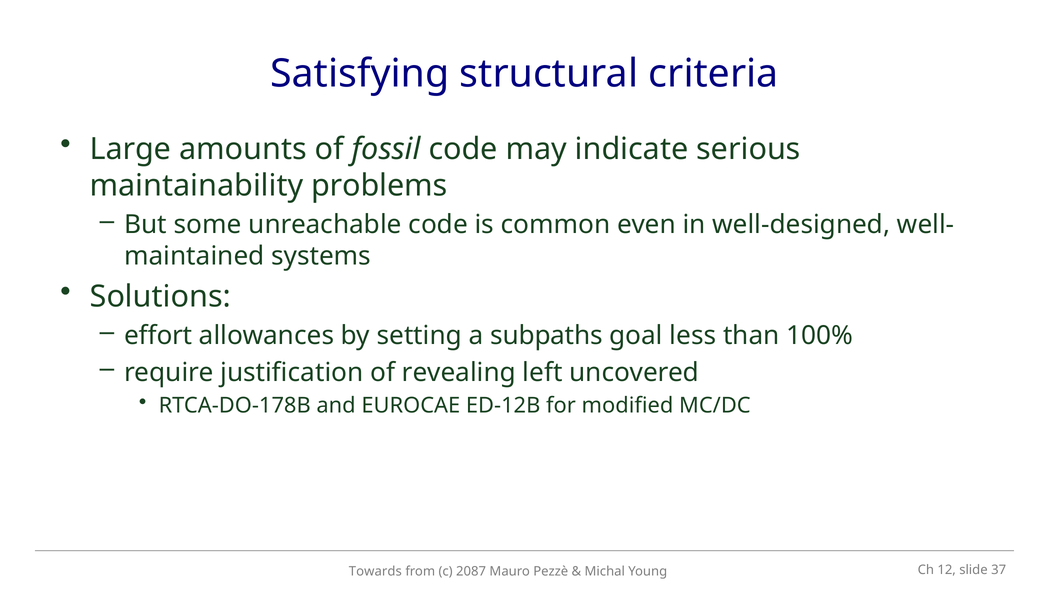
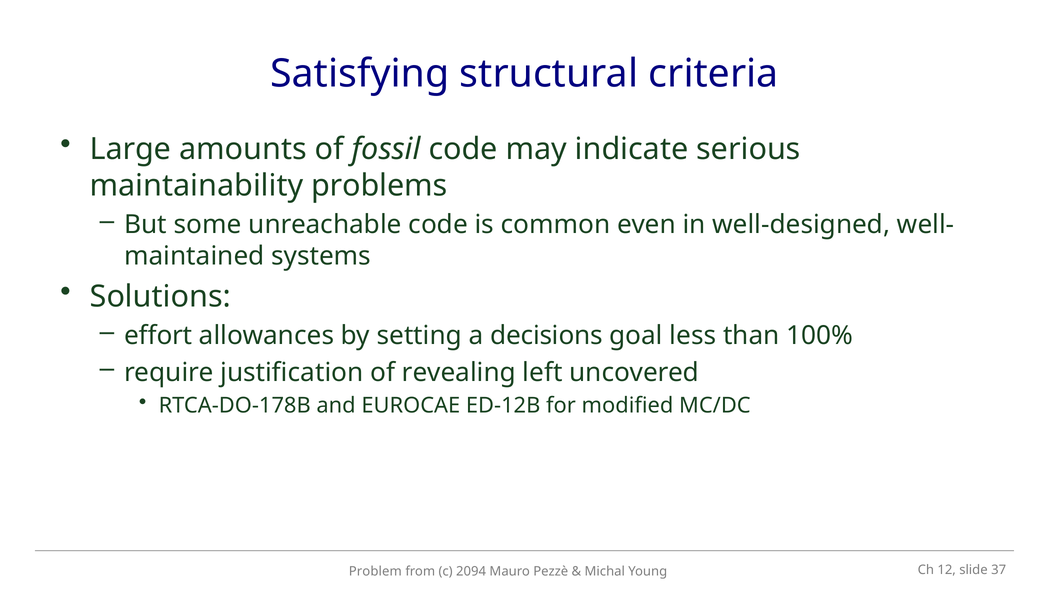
subpaths: subpaths -> decisions (547, 336)
Towards: Towards -> Problem (375, 571)
2087: 2087 -> 2094 (471, 571)
